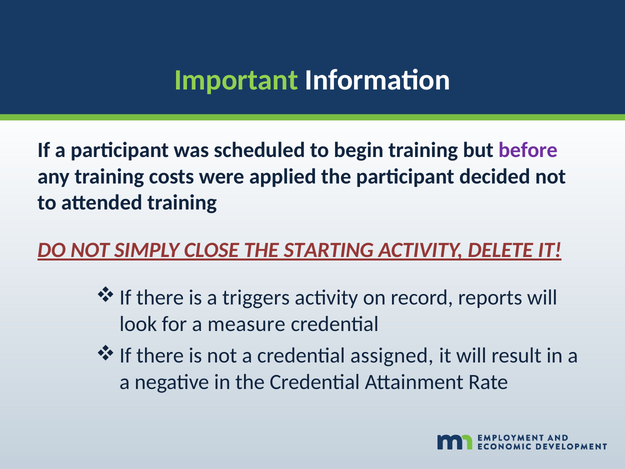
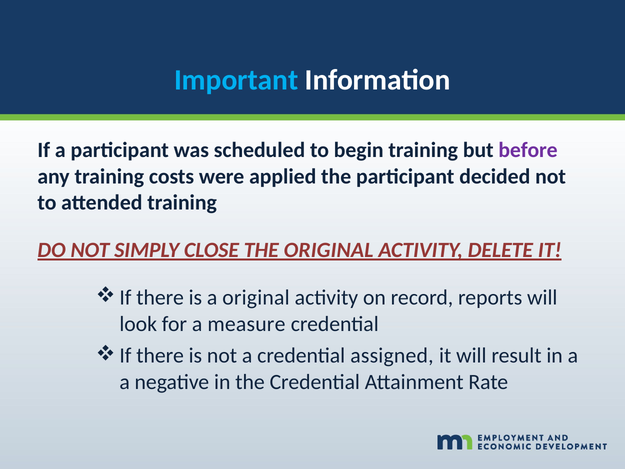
Important colour: light green -> light blue (236, 80)
THE STARTING: STARTING -> ORIGINAL (329, 250)
a triggers: triggers -> original (256, 297)
